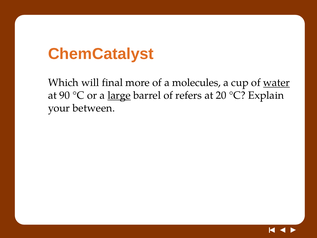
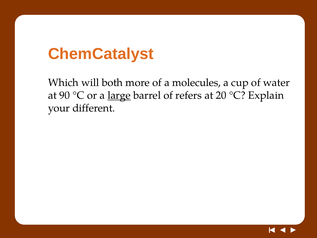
final: final -> both (112, 83)
water underline: present -> none (276, 83)
between: between -> different (94, 108)
